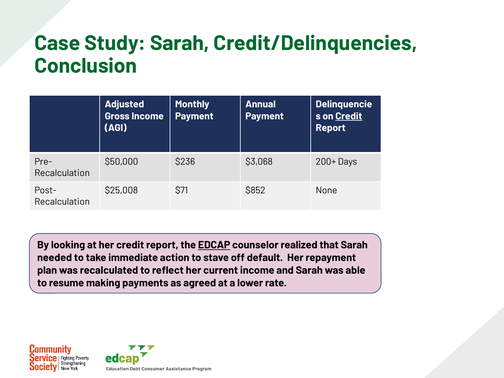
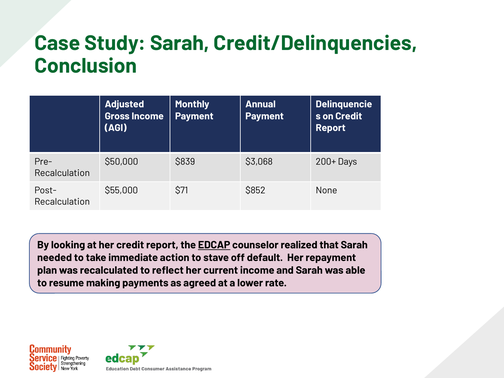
Credit underline: present -> none (349, 116)
$236: $236 -> $839 (185, 162)
$25,008: $25,008 -> $55,000 (121, 190)
